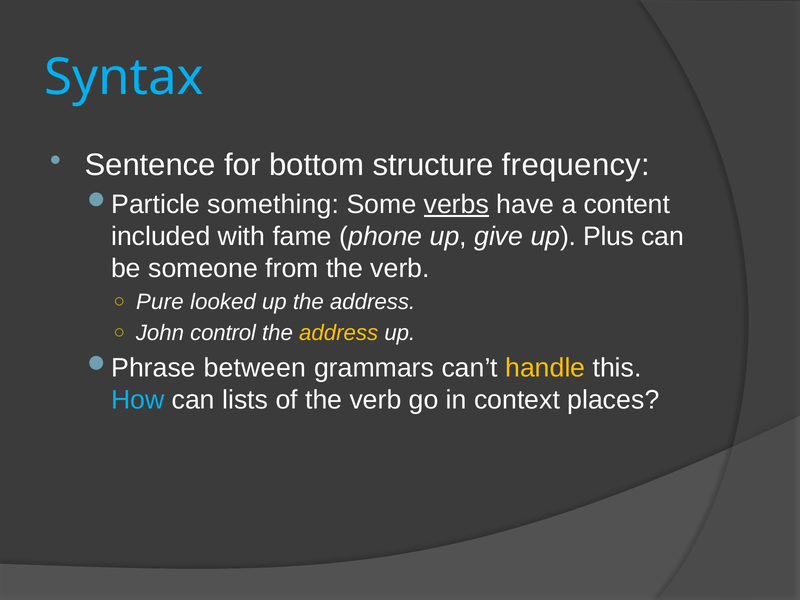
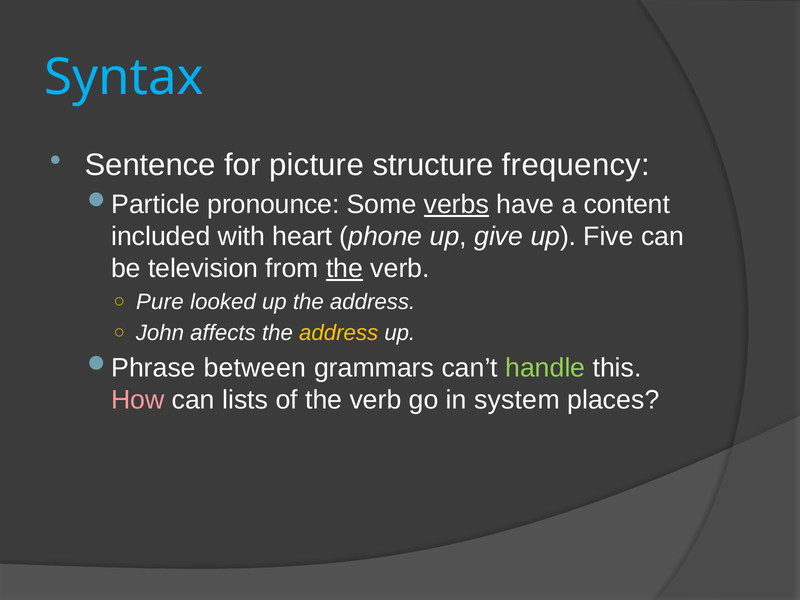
bottom: bottom -> picture (316, 165)
something: something -> pronounce (274, 205)
fame: fame -> heart (302, 237)
Plus: Plus -> Five (608, 237)
someone: someone -> television (203, 269)
the underline: none -> present (345, 269)
control: control -> affects (223, 333)
handle colour: yellow -> light green (545, 368)
How colour: light blue -> pink (138, 400)
context: context -> system (517, 400)
